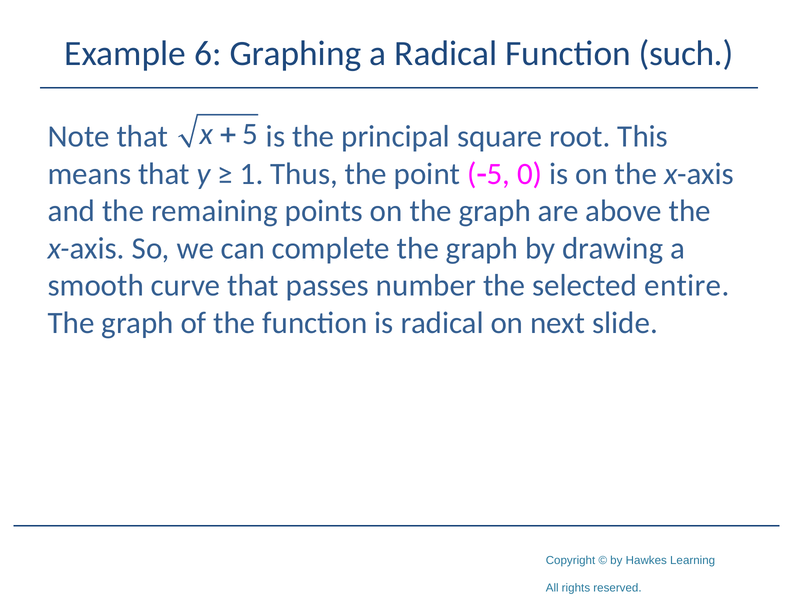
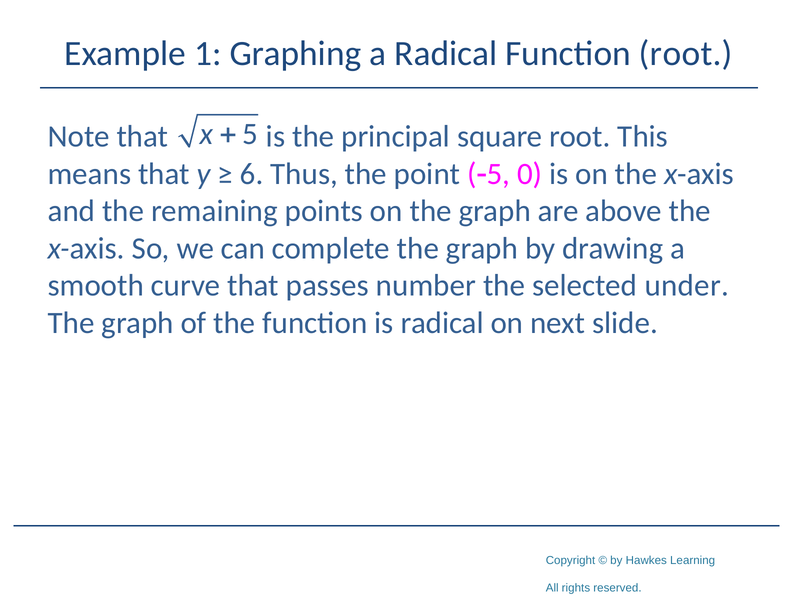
6: 6 -> 1 (208, 54)
Function such: such -> root (686, 54)
1: 1 -> 6 (252, 174)
entire: entire -> under (687, 285)
